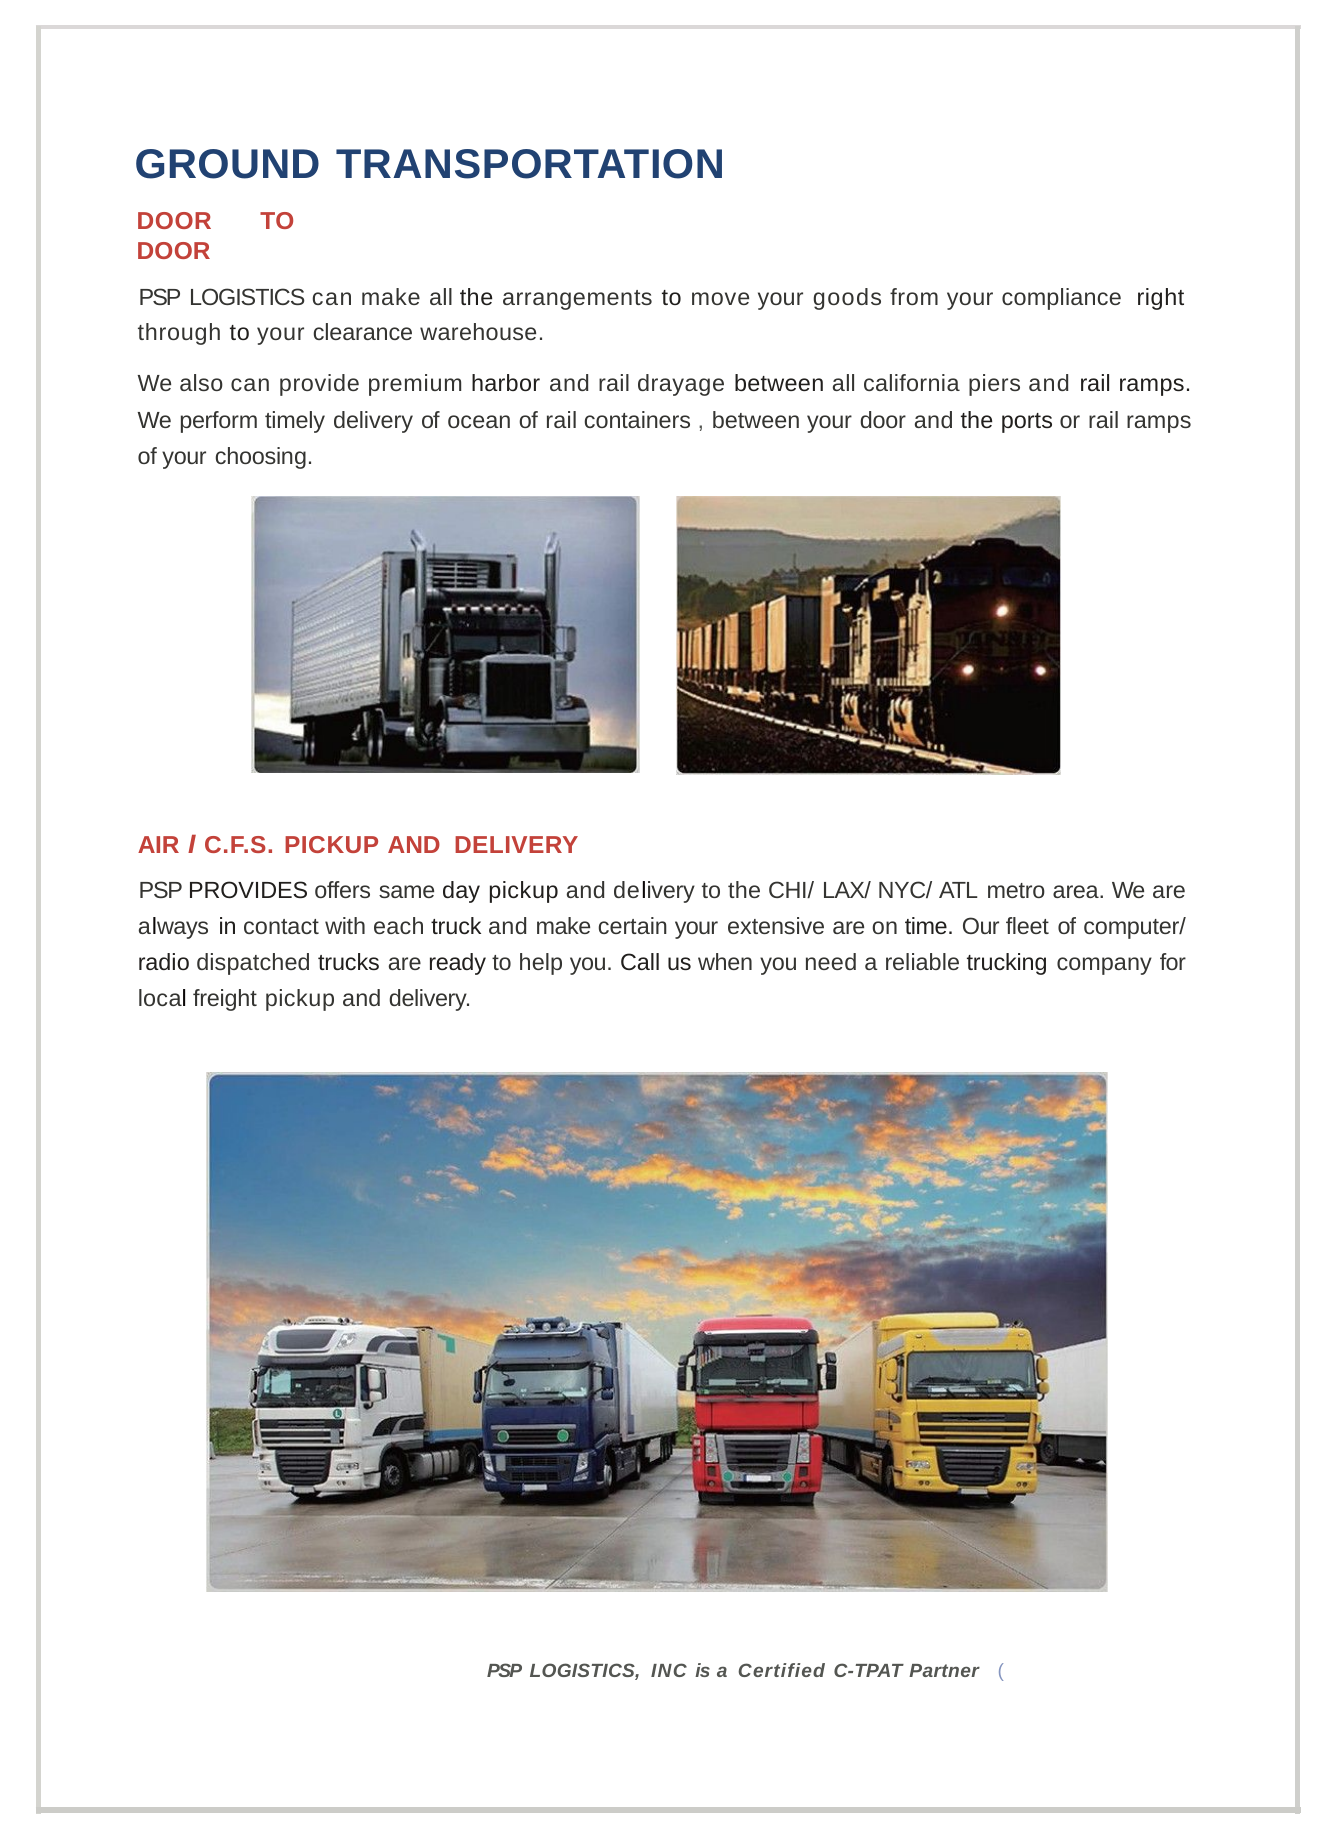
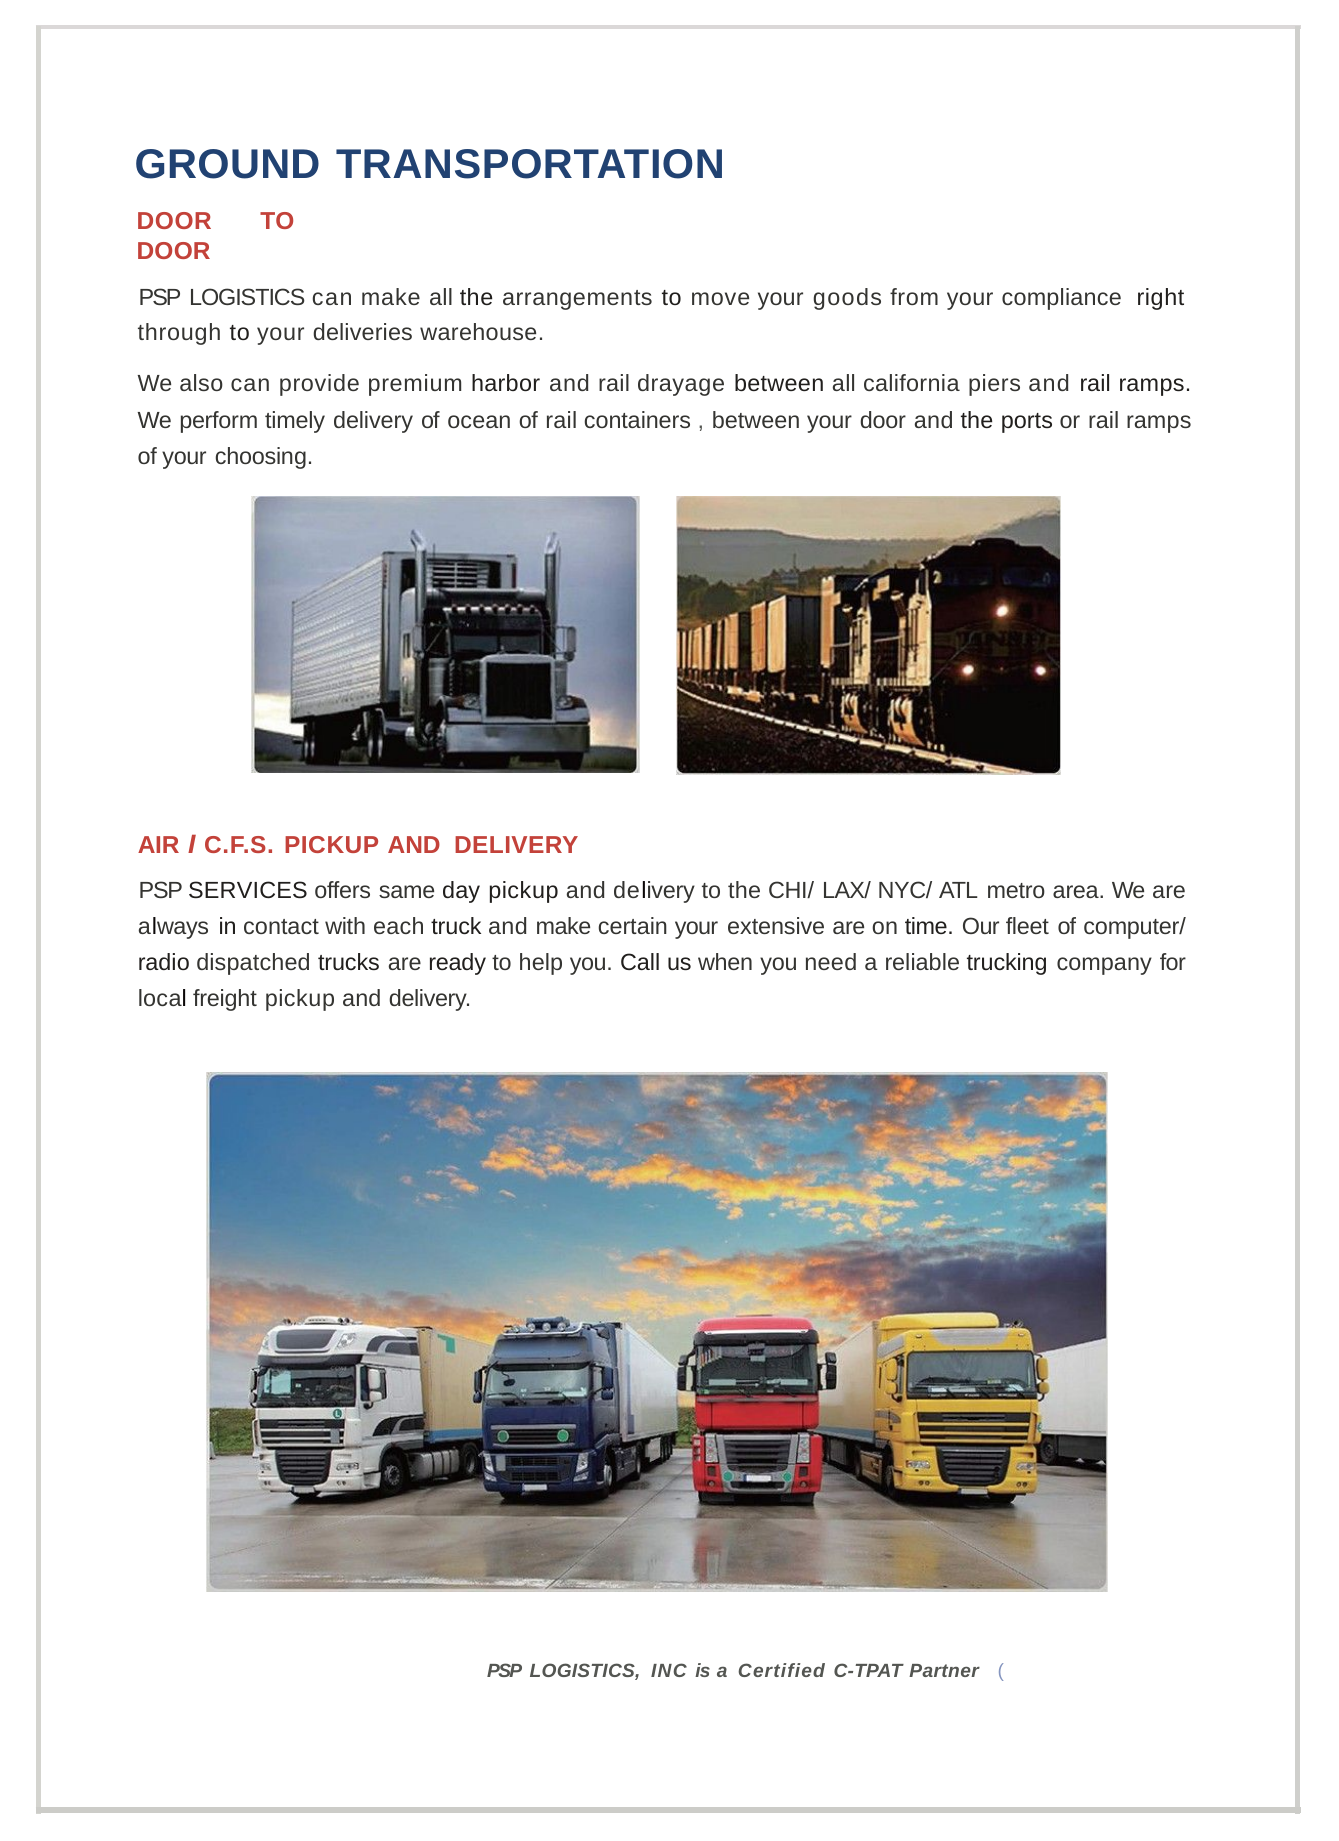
clearance: clearance -> deliveries (363, 333)
PROVIDES: PROVIDES -> SERVICES (248, 891)
